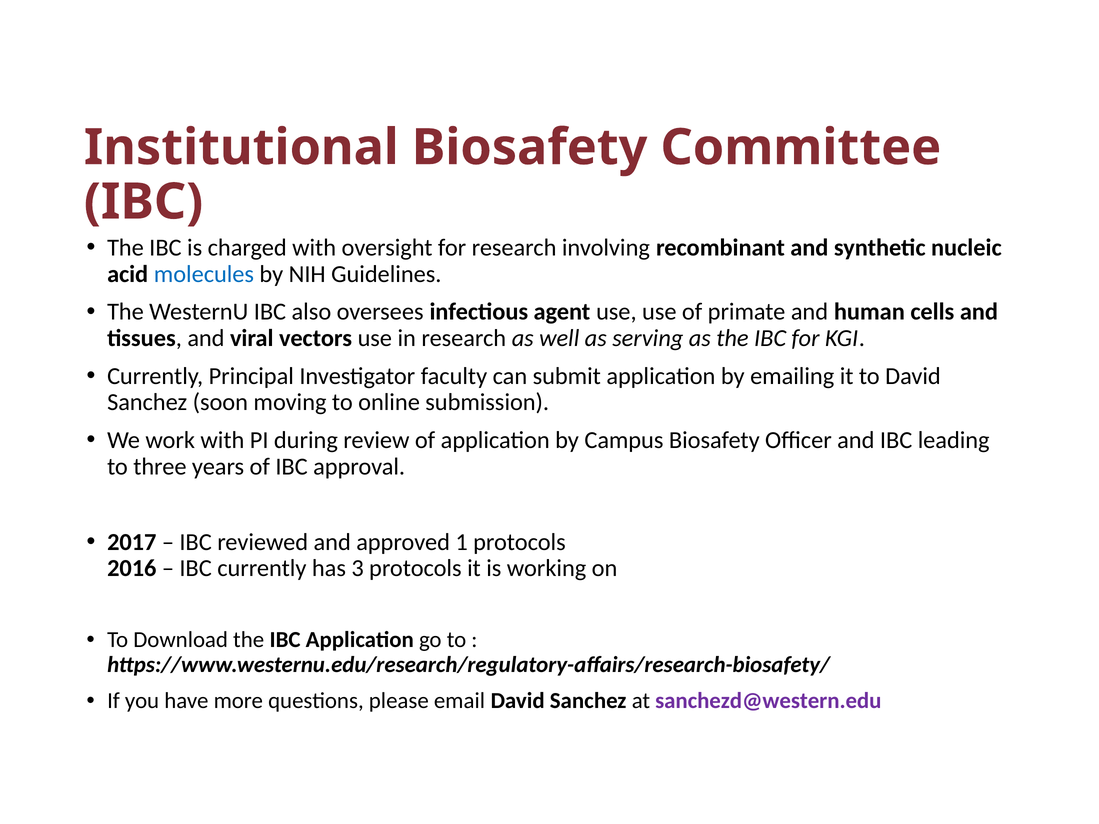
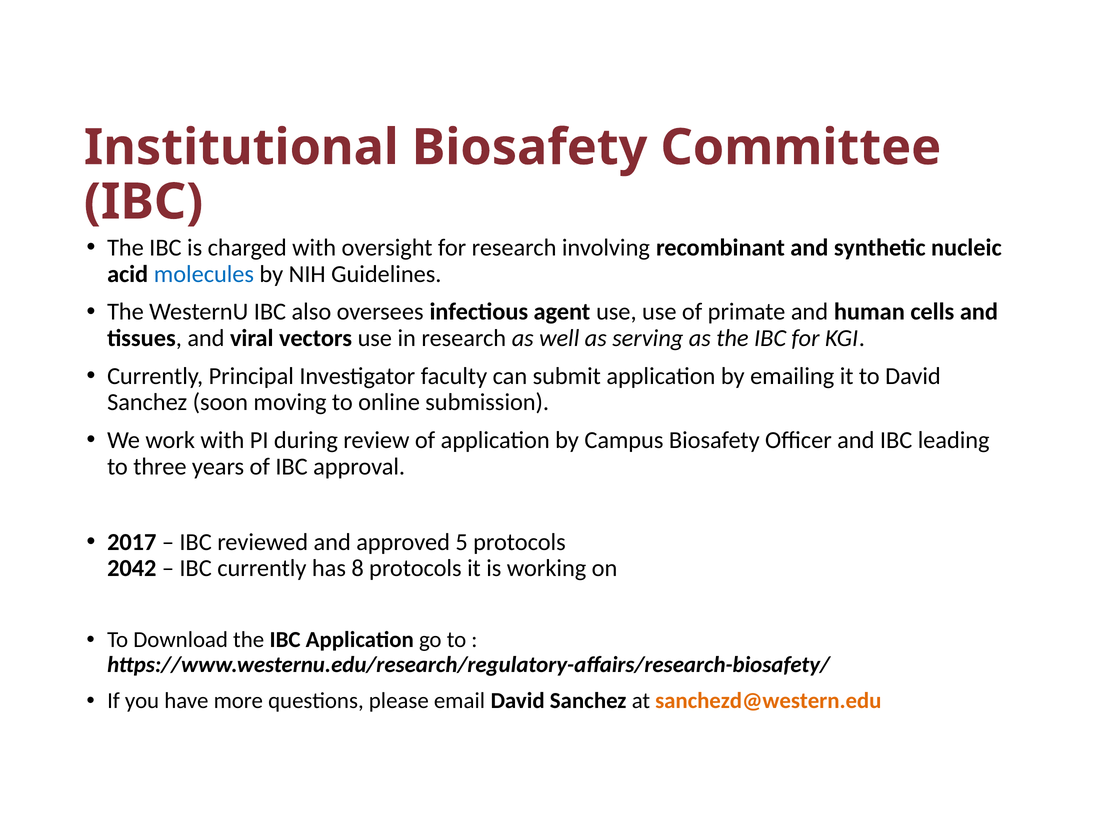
1: 1 -> 5 (462, 542)
2016: 2016 -> 2042 (132, 569)
3: 3 -> 8 (358, 569)
sanchezd@western.edu colour: purple -> orange (768, 701)
